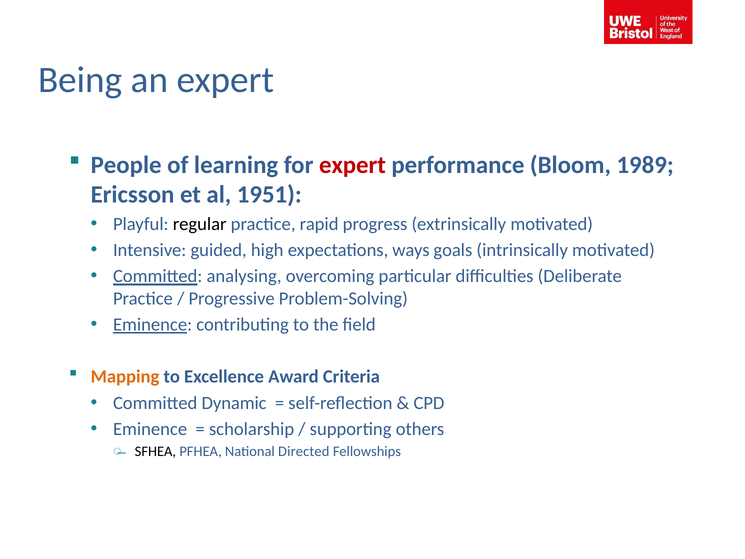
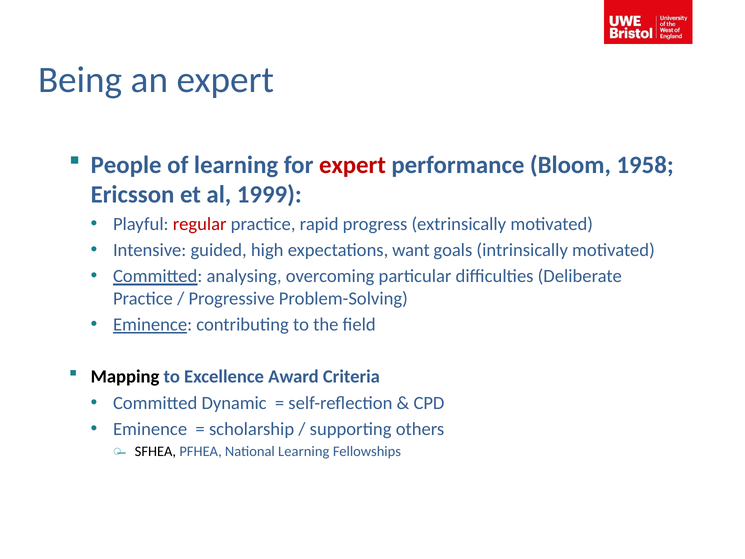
1989: 1989 -> 1958 (645, 165)
1951: 1951 -> 1999 (269, 195)
regular colour: black -> red (200, 224)
ways: ways -> want (411, 250)
Mapping colour: orange -> black (125, 377)
National Directed: Directed -> Learning (304, 451)
